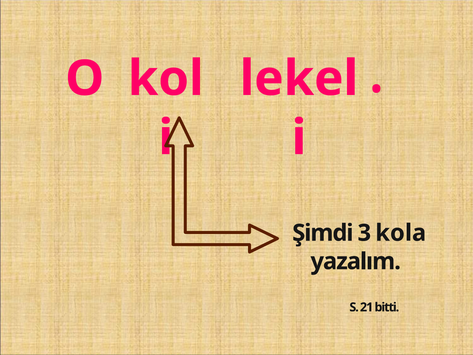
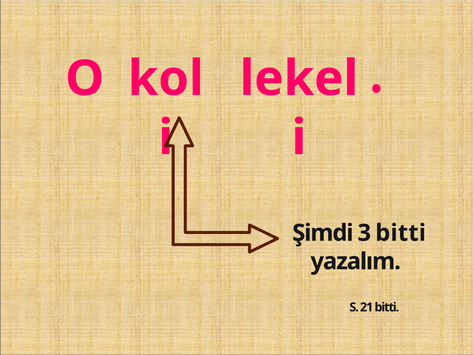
3 kola: kola -> bitti (401, 233)
